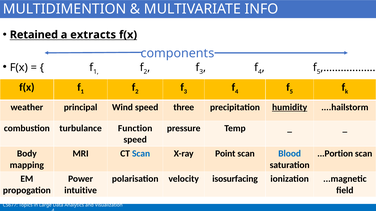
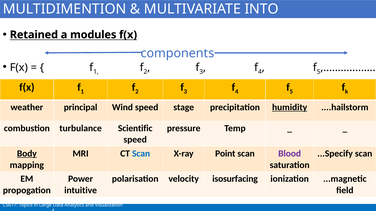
INFO: INFO -> INTO (262, 9)
extracts: extracts -> modules (93, 35)
three: three -> stage (184, 108)
Function: Function -> Scientific (135, 128)
Body underline: none -> present (27, 154)
Blood colour: blue -> purple (290, 154)
...Portion: ...Portion -> ...Specify (335, 154)
